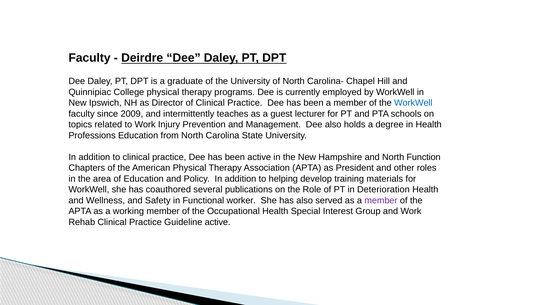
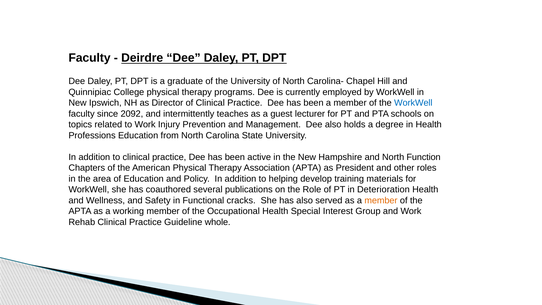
2009: 2009 -> 2092 (132, 114)
worker: worker -> cracks (241, 200)
member colour: purple -> orange (381, 200)
Guideline active: active -> whole (218, 222)
